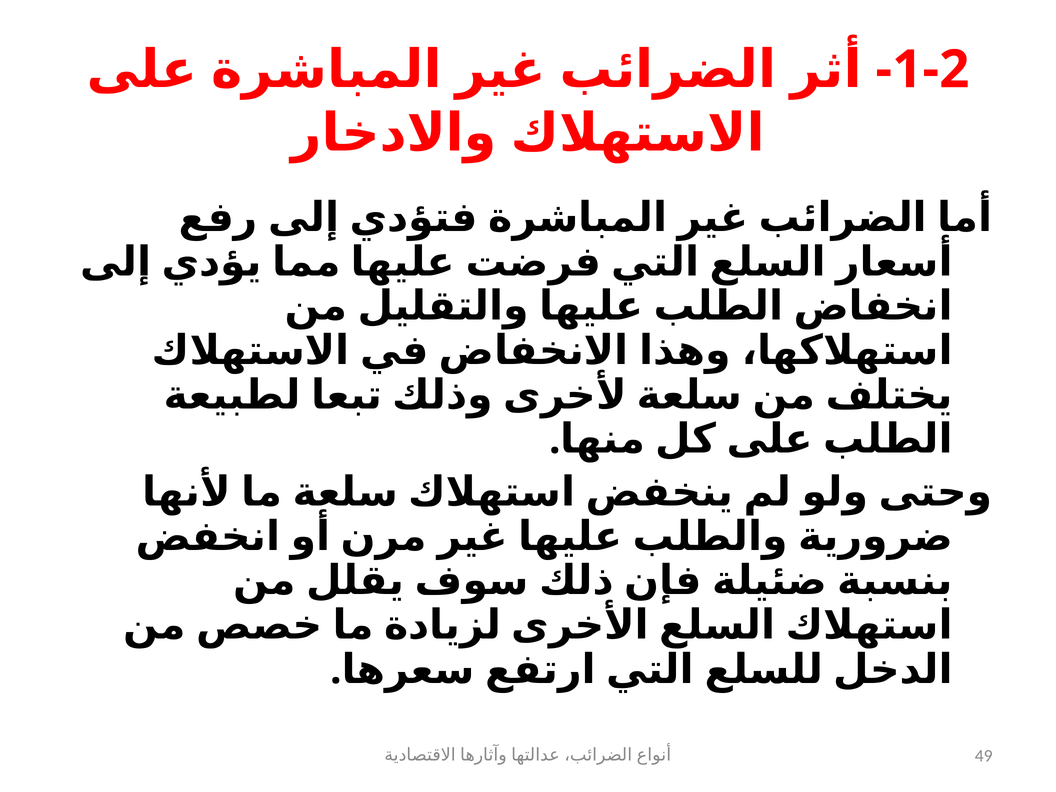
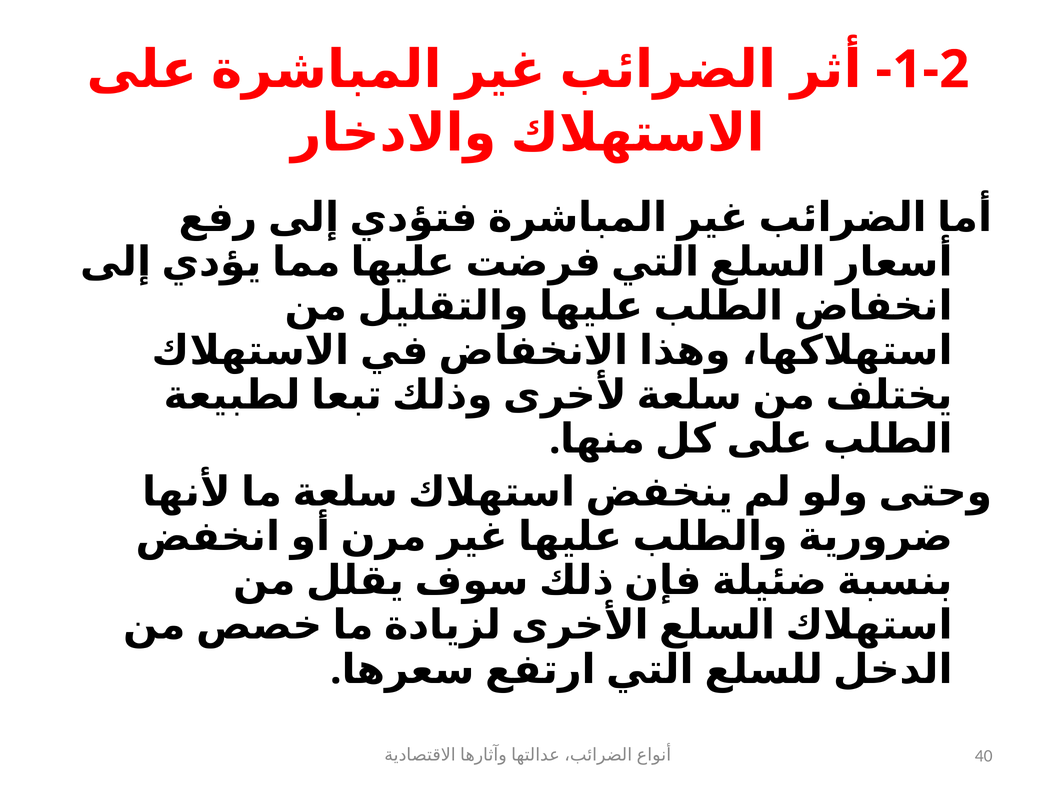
49: 49 -> 40 (984, 756)
